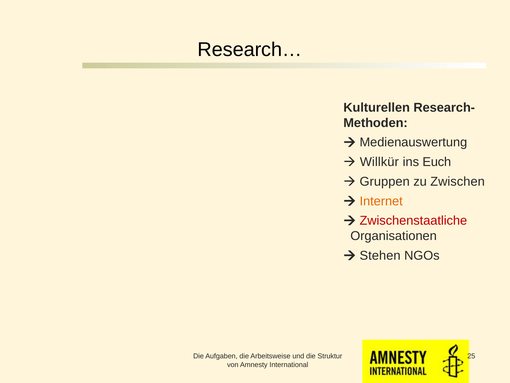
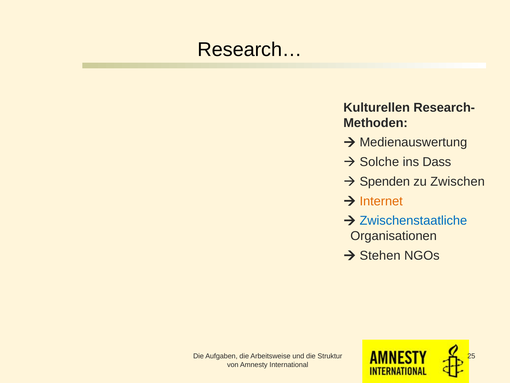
Willkür: Willkür -> Solche (379, 162)
Euch: Euch -> Dass (437, 162)
Gruppen: Gruppen -> Spenden (385, 181)
Zwischenstaatliche colour: red -> blue (413, 220)
